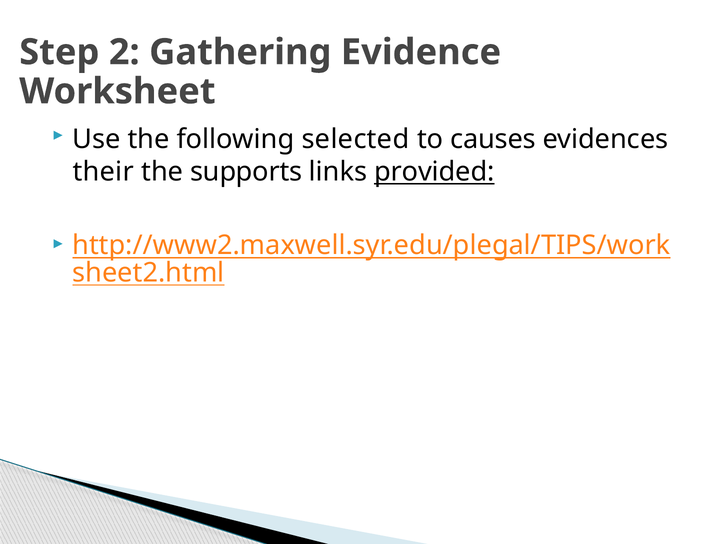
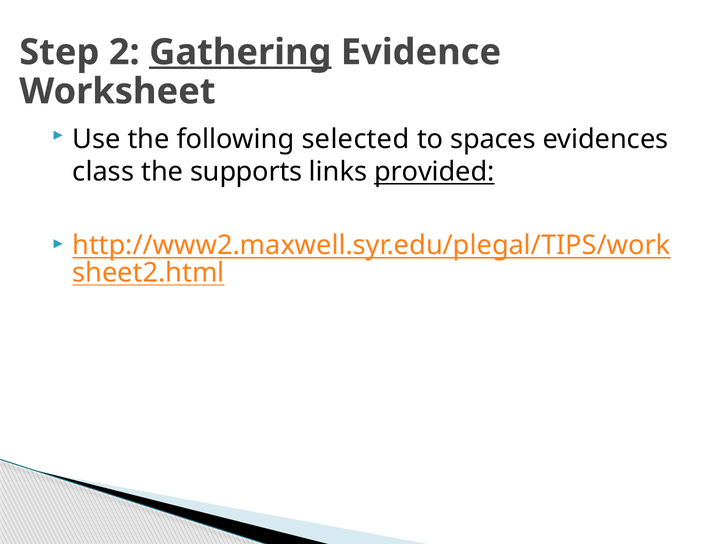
Gathering underline: none -> present (240, 52)
causes: causes -> spaces (493, 139)
their: their -> class (103, 172)
